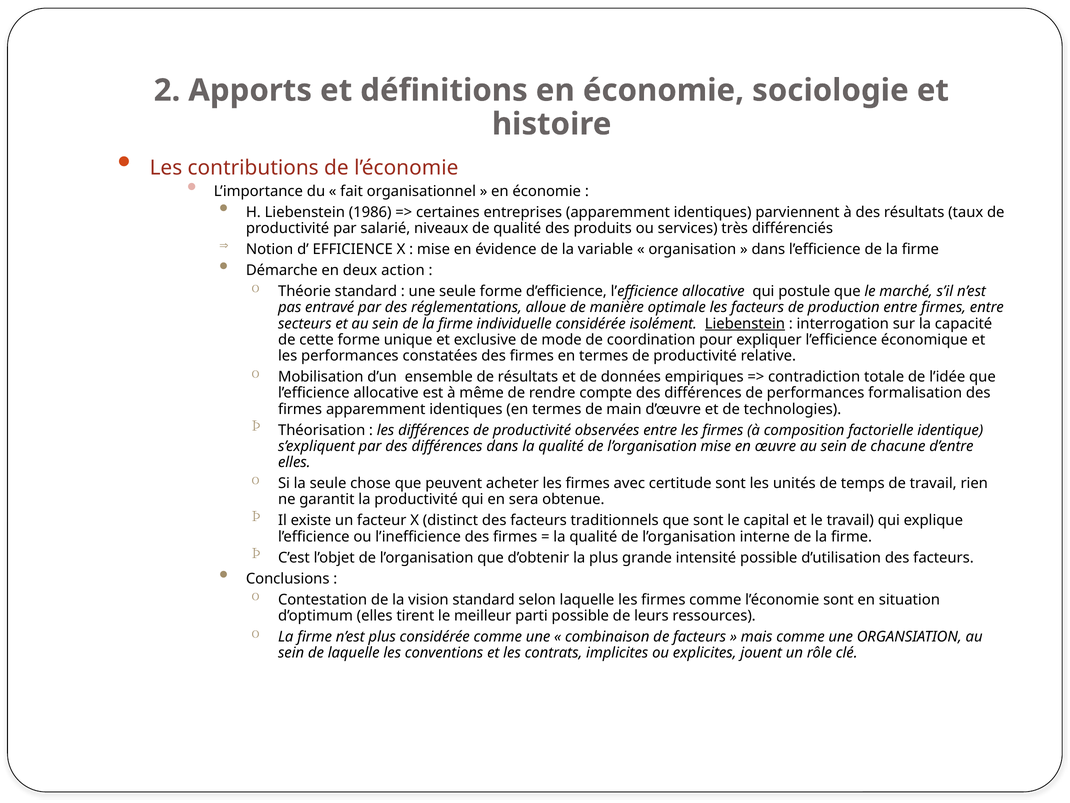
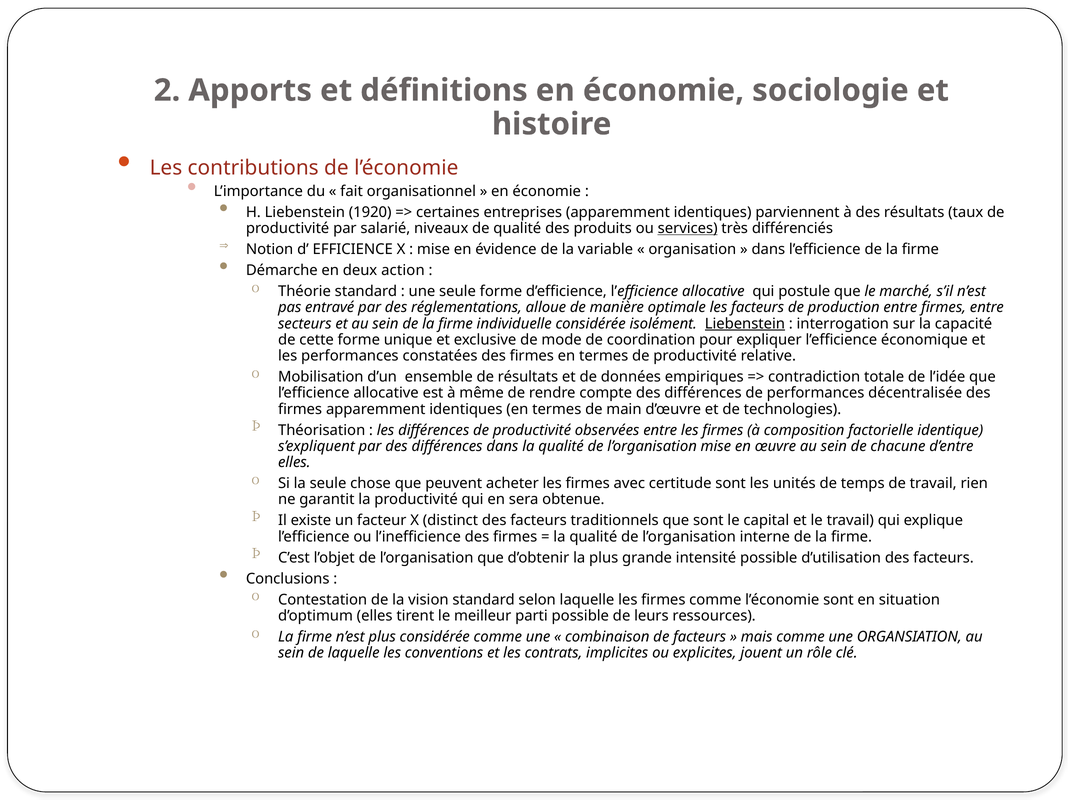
1986: 1986 -> 1920 (370, 212)
services underline: none -> present (688, 228)
formalisation: formalisation -> décentralisée (915, 393)
